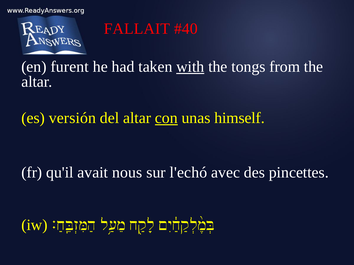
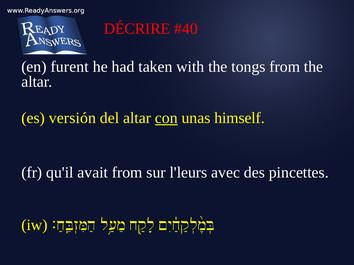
FALLAIT: FALLAIT -> DÉCRIRE (137, 29)
with underline: present -> none (190, 67)
avait nous: nous -> from (127, 173)
l'echó: l'echó -> l'leurs (188, 173)
